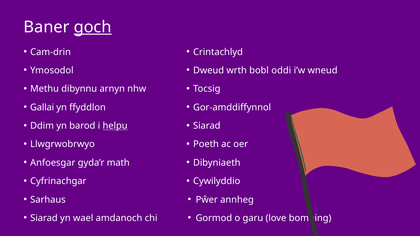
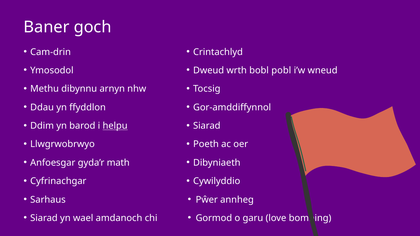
goch underline: present -> none (93, 27)
oddi: oddi -> pobl (281, 70)
Gallai: Gallai -> Ddau (42, 107)
